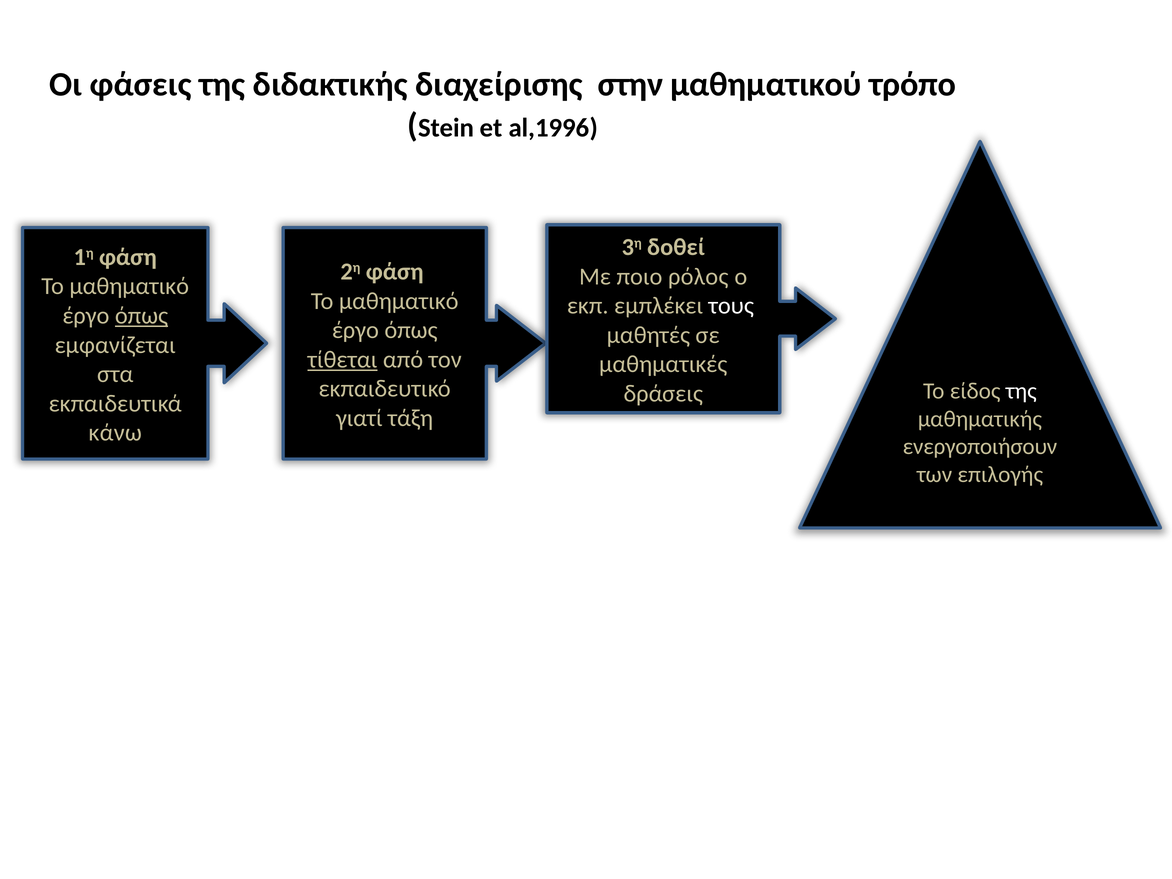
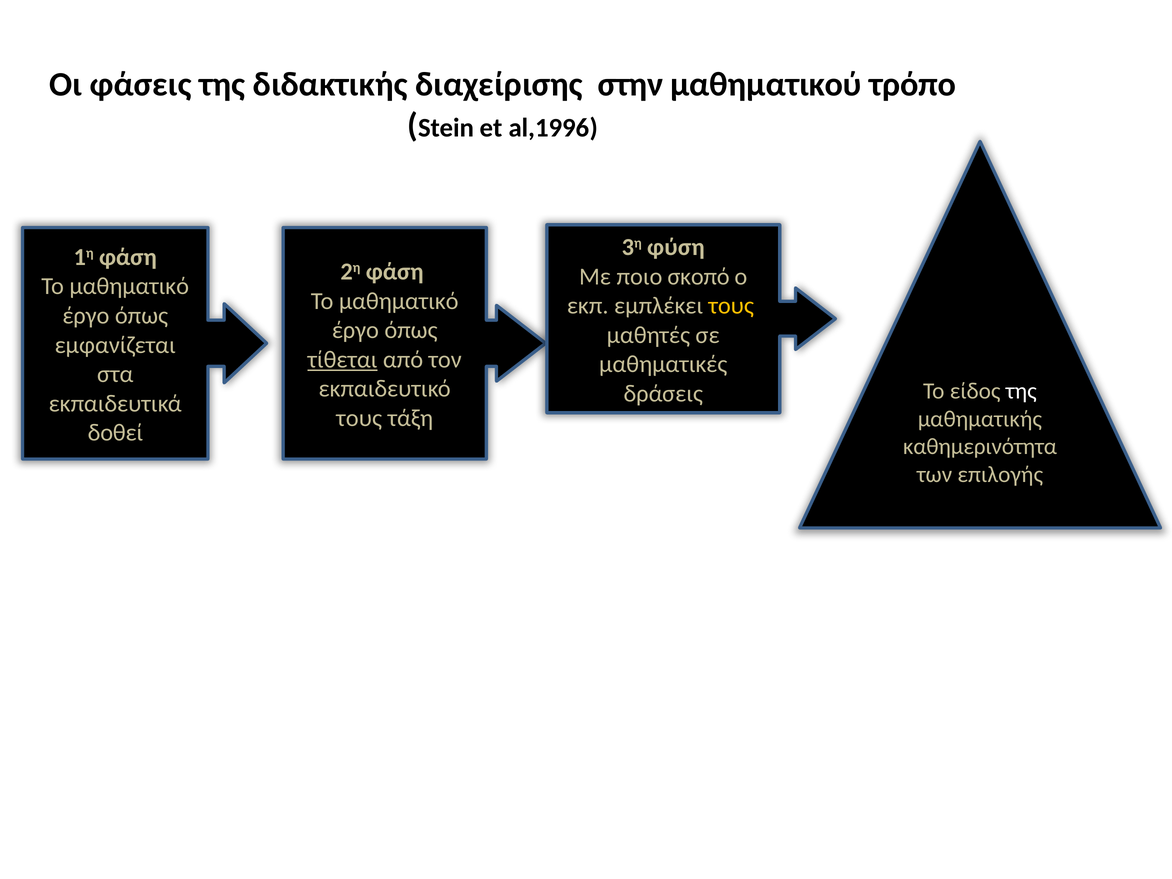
δοθεί: δοθεί -> φύση (676, 247)
ρόλος: ρόλος -> σκοπό (699, 277)
τους colour: white -> yellow (731, 306)
όπως underline: present -> none (141, 316)
γιατί: γιατί -> τους (359, 418)
κάνω: κάνω -> δοθεί (115, 433)
ενεργοποιήσουν: ενεργοποιήσουν -> καθηµερινότητα (980, 447)
